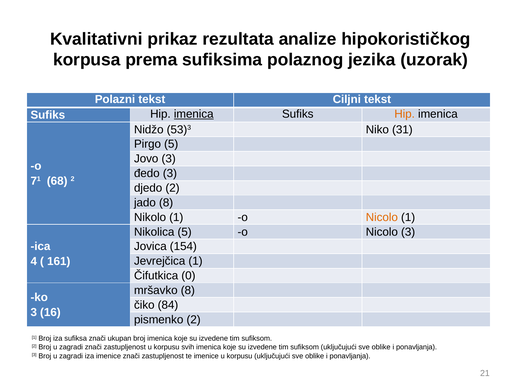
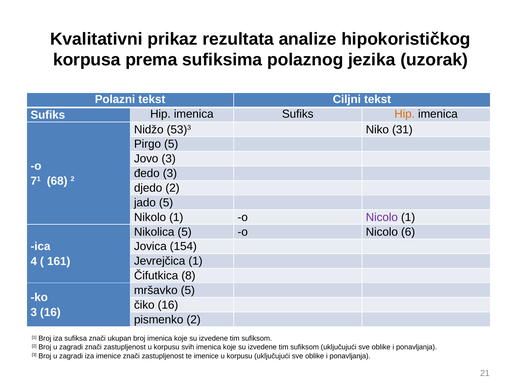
imenica underline: present -> none (194, 114)
jado 8: 8 -> 5 (166, 202)
Nicolo colour: orange -> purple (382, 217)
Nicolo 3: 3 -> 6 (408, 232)
0: 0 -> 8 (188, 276)
mršavko 8: 8 -> 5 (188, 290)
čiko 84: 84 -> 16 (168, 305)
